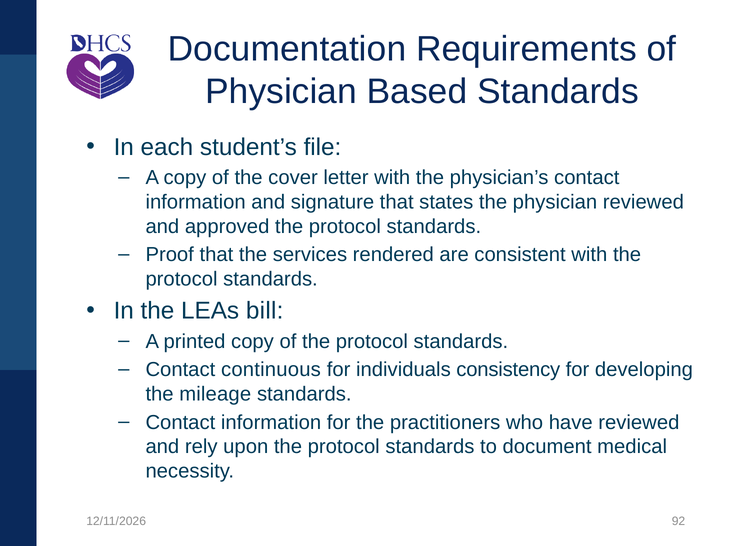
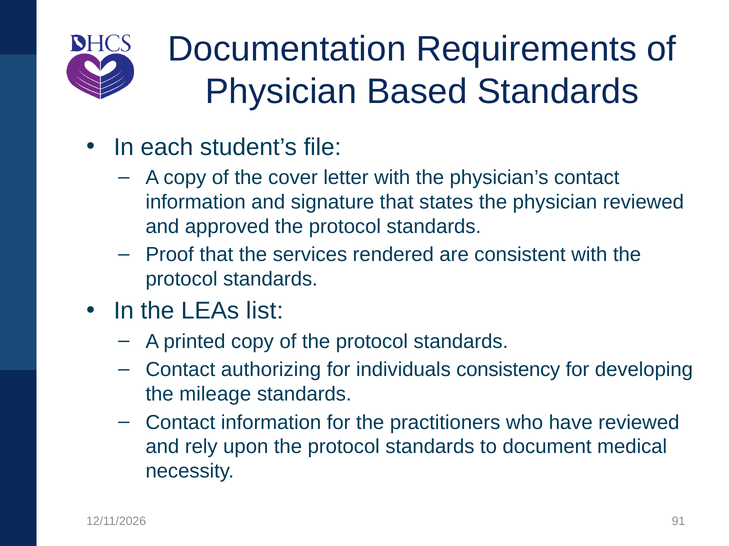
bill: bill -> list (265, 311)
continuous: continuous -> authorizing (271, 370)
92: 92 -> 91 (679, 522)
